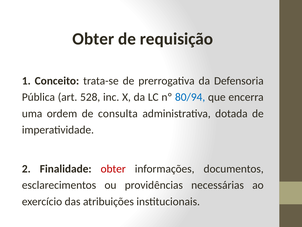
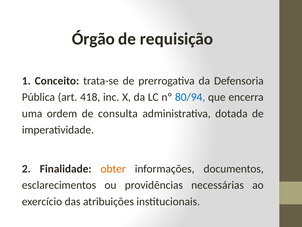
Obter: Obter -> Órgão (93, 39)
528: 528 -> 418 (90, 97)
obter colour: red -> orange (113, 168)
